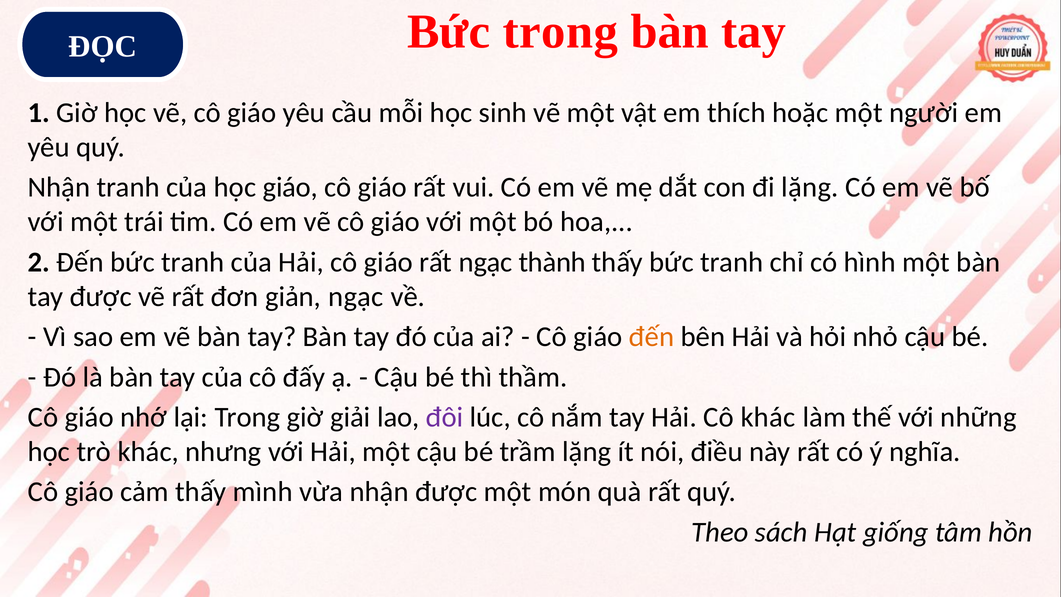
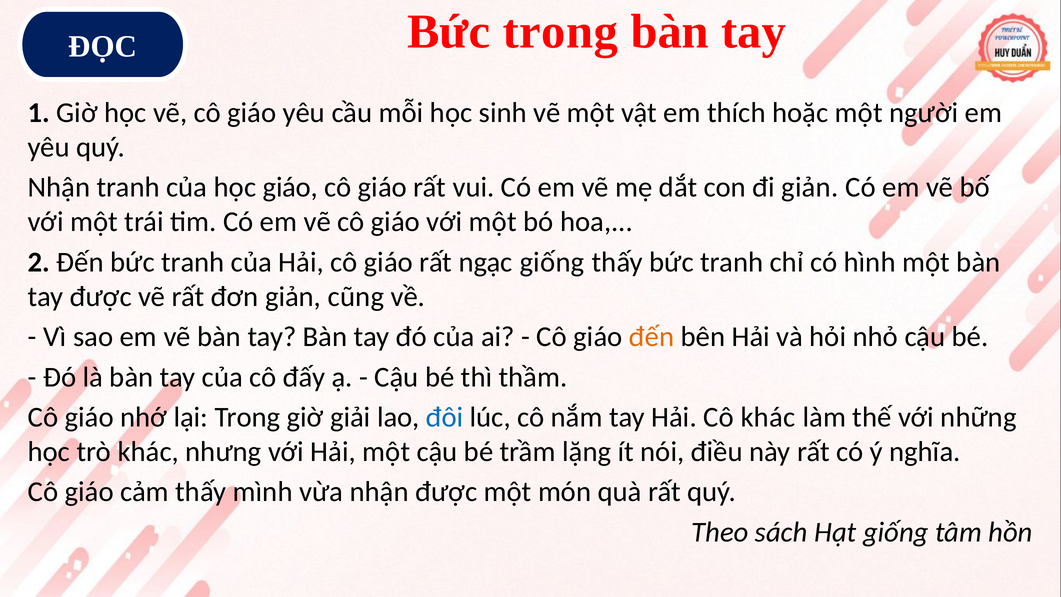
đi lặng: lặng -> giản (810, 187)
ngạc thành: thành -> giống (552, 262)
giản ngạc: ngạc -> cũng (356, 297)
đôi colour: purple -> blue (444, 417)
